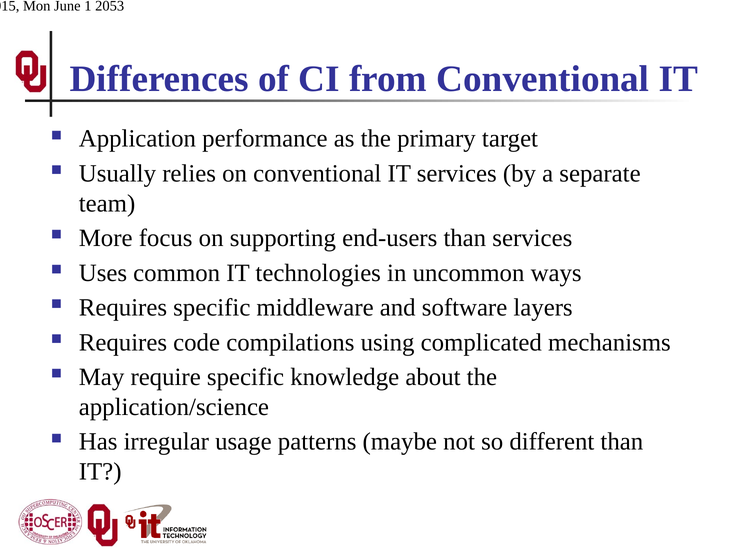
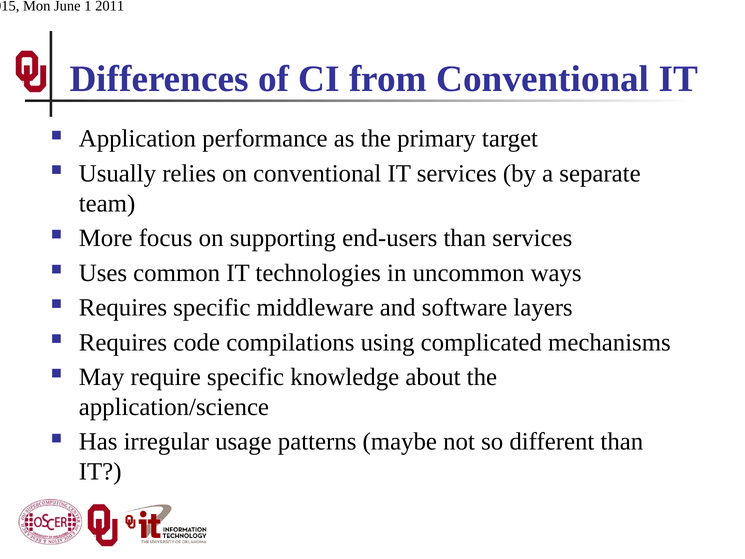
2053: 2053 -> 2011 (110, 6)
